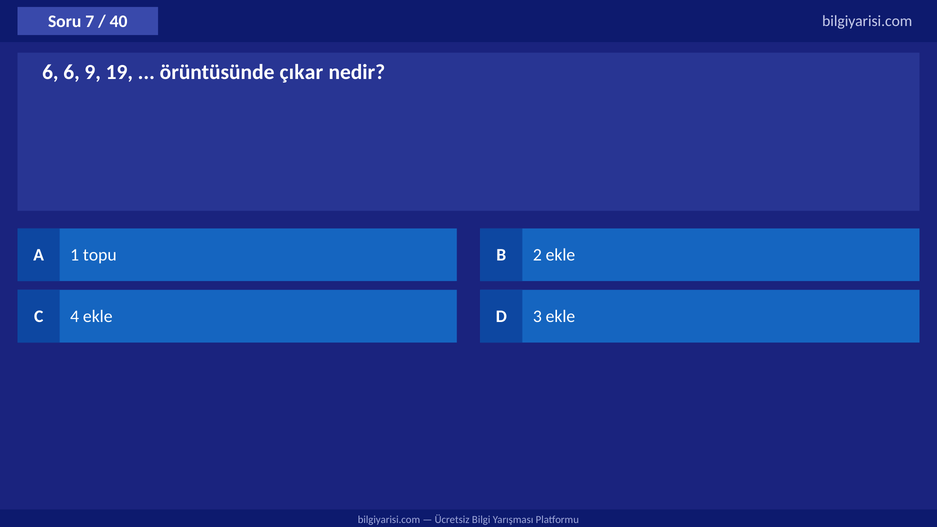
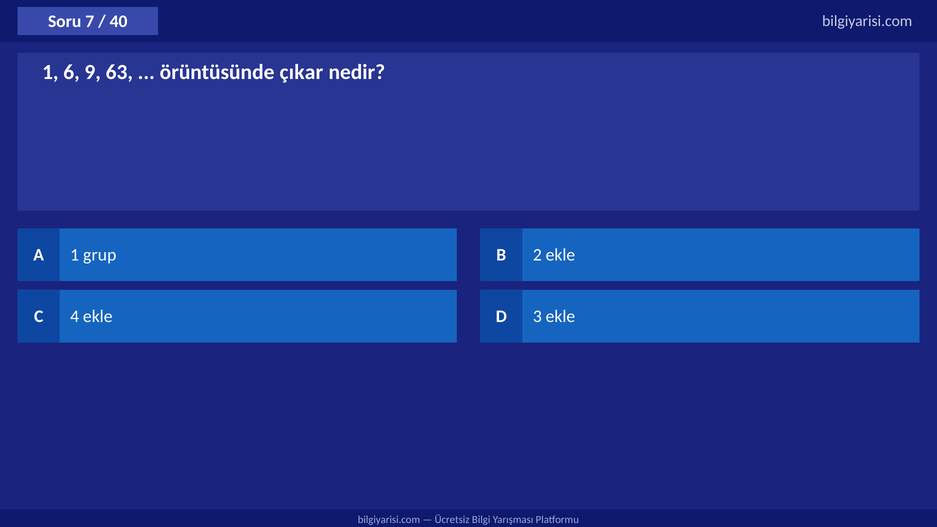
6: 6 -> 1 (50, 72)
19: 19 -> 63 (119, 72)
topu: topu -> grup (100, 255)
